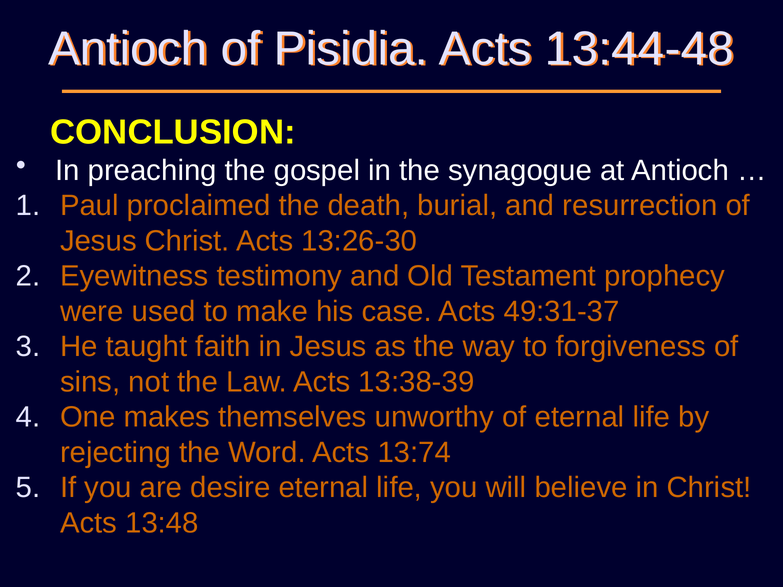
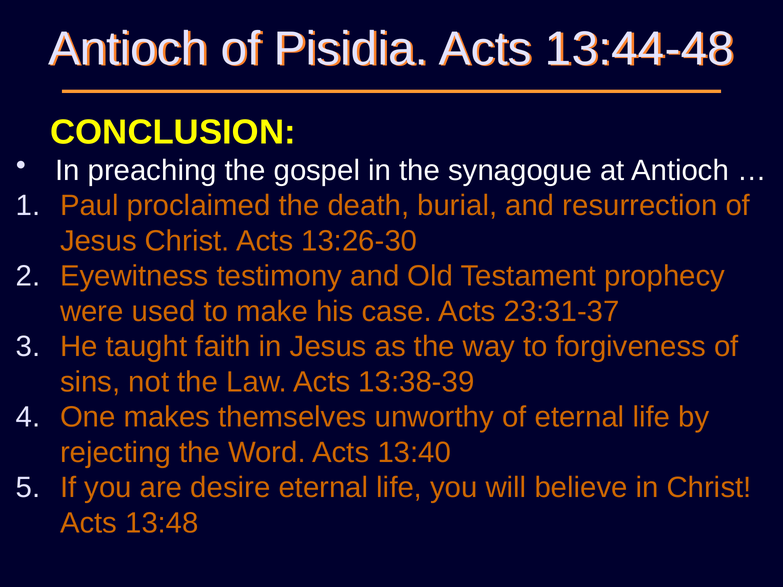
49:31-37: 49:31-37 -> 23:31-37 (562, 312)
13:74: 13:74 -> 13:40 (414, 453)
